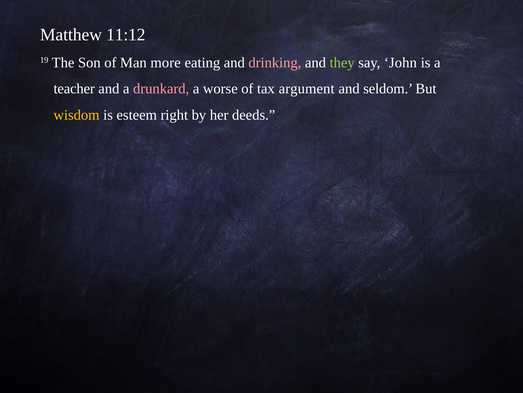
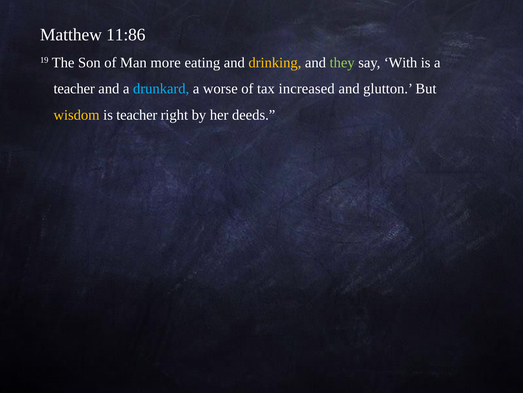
11:12: 11:12 -> 11:86 (126, 35)
drinking colour: pink -> yellow (275, 62)
John: John -> With (401, 62)
drunkard colour: pink -> light blue (161, 89)
argument: argument -> increased (307, 89)
seldom: seldom -> glutton (388, 89)
is esteem: esteem -> teacher (137, 115)
